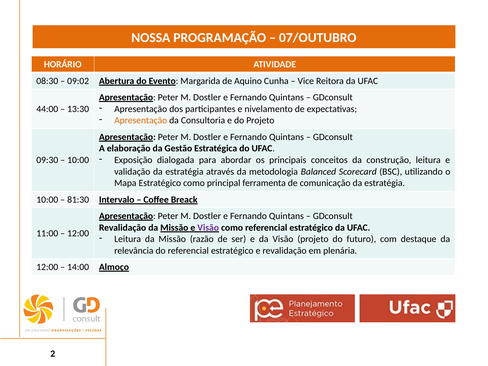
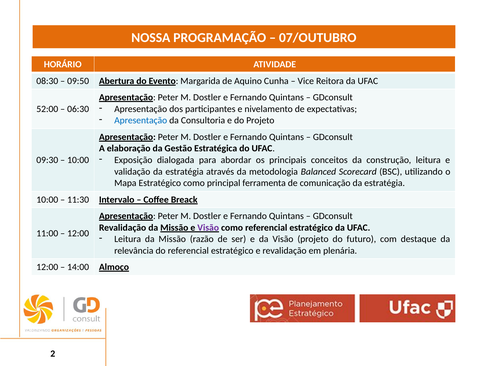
09:02: 09:02 -> 09:50 (78, 81)
44:00: 44:00 -> 52:00 (47, 109)
13:30: 13:30 -> 06:30 (78, 109)
Apresentação colour: orange -> blue (141, 121)
81:30: 81:30 -> 11:30 (78, 200)
